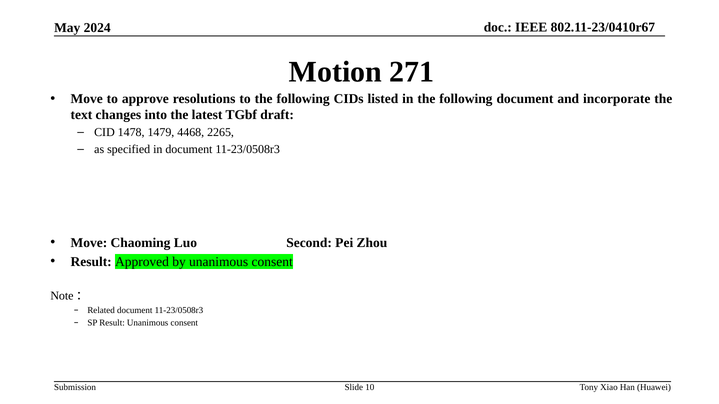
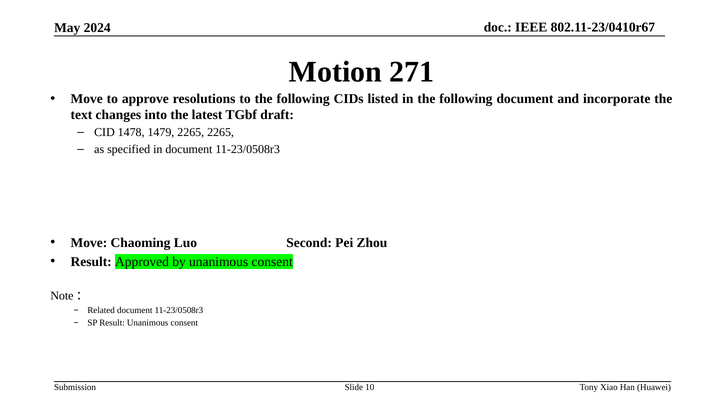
1479 4468: 4468 -> 2265 (191, 133)
